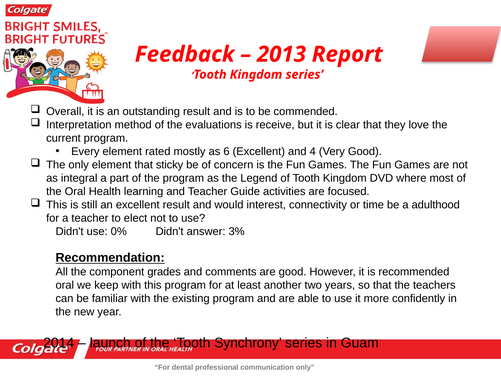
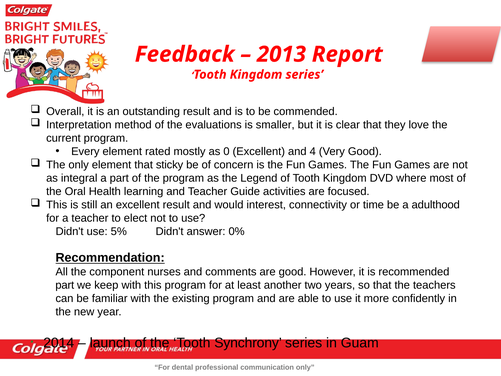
receive: receive -> smaller (275, 125)
6: 6 -> 0 (226, 151)
0%: 0% -> 5% (119, 232)
3%: 3% -> 0% (237, 232)
grades: grades -> nurses (164, 272)
oral: oral -> part (65, 285)
